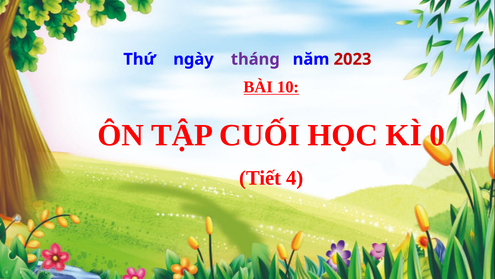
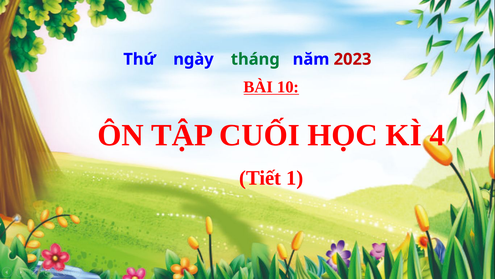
tháng colour: purple -> green (255, 59)
0: 0 -> 4 (437, 135)
4: 4 -> 1 (295, 178)
